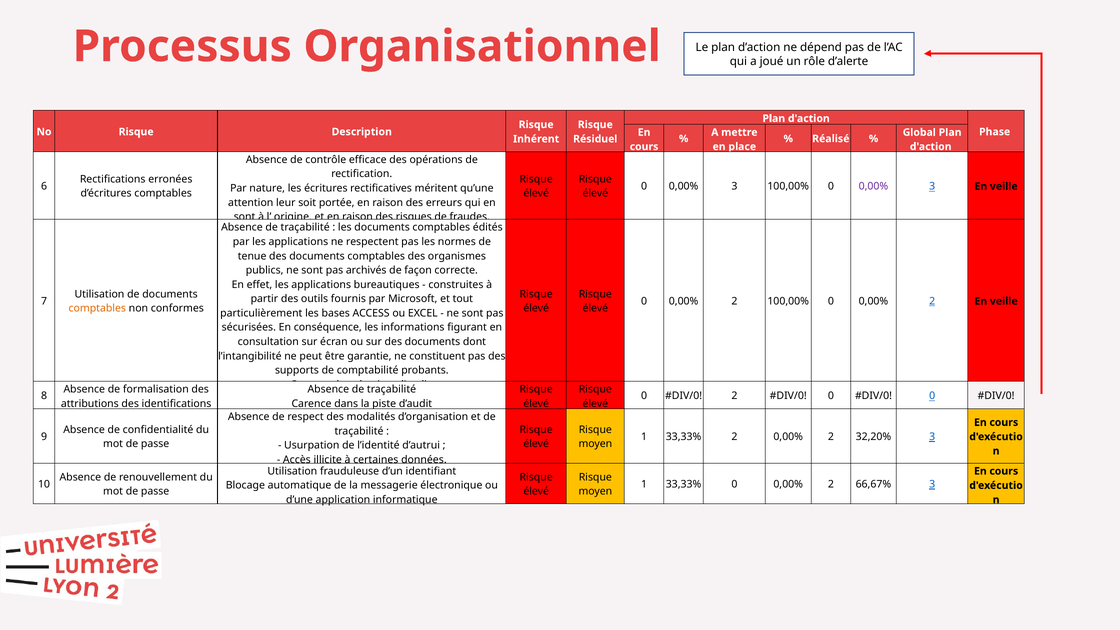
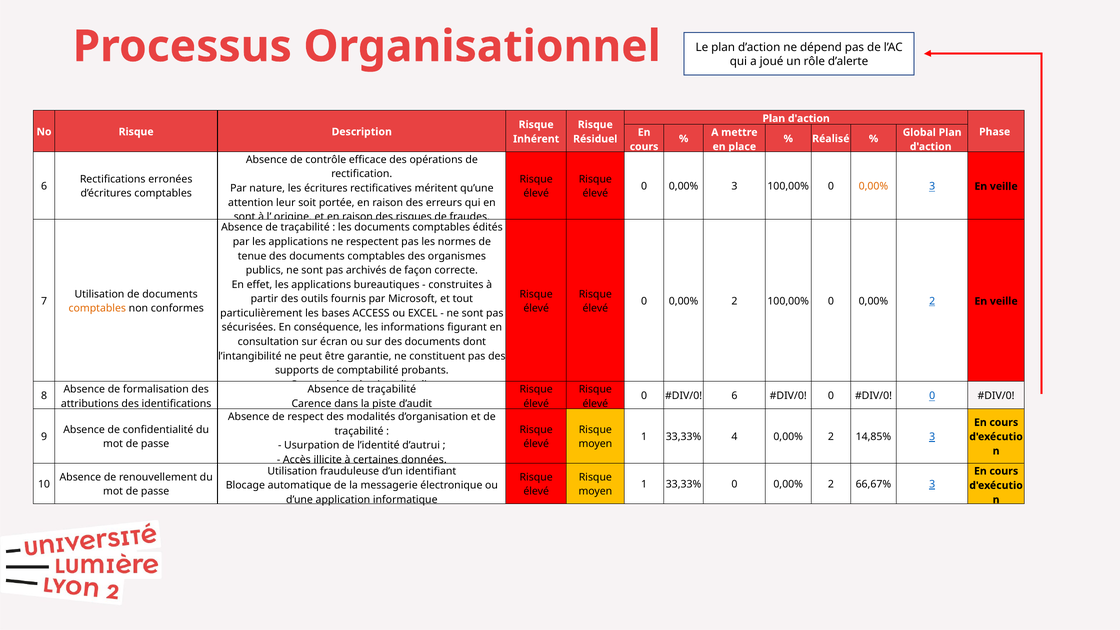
0,00% colour: purple -> orange (873, 186)
2: 2 -> 6 (734, 396)
33,33% 2: 2 -> 4 (734, 437)
32,20%: 32,20% -> 14,85% (873, 437)
